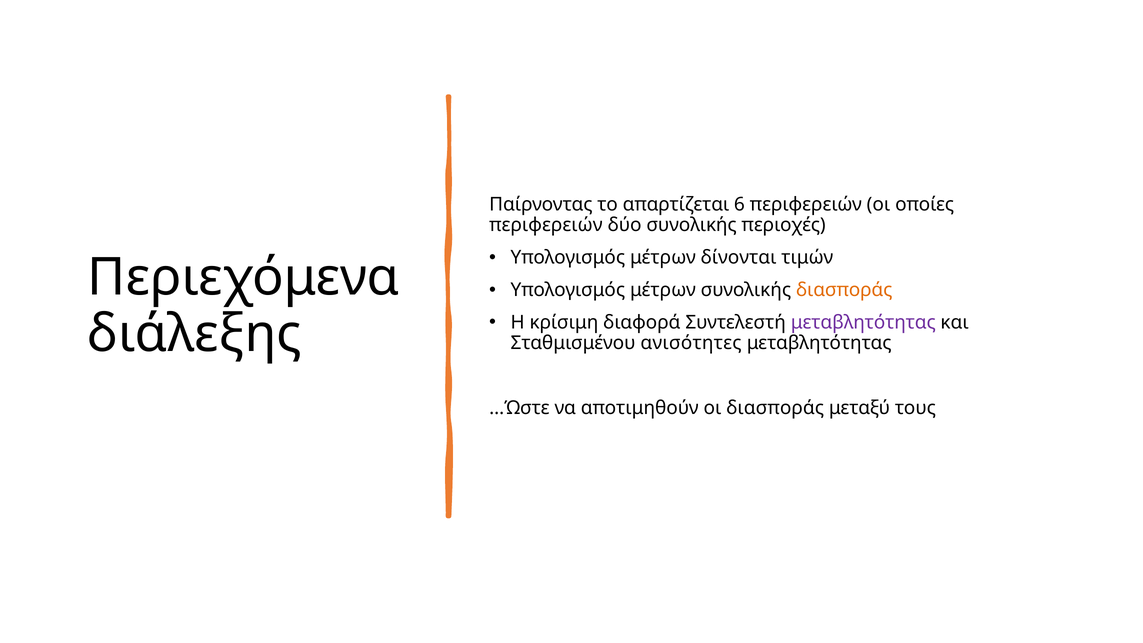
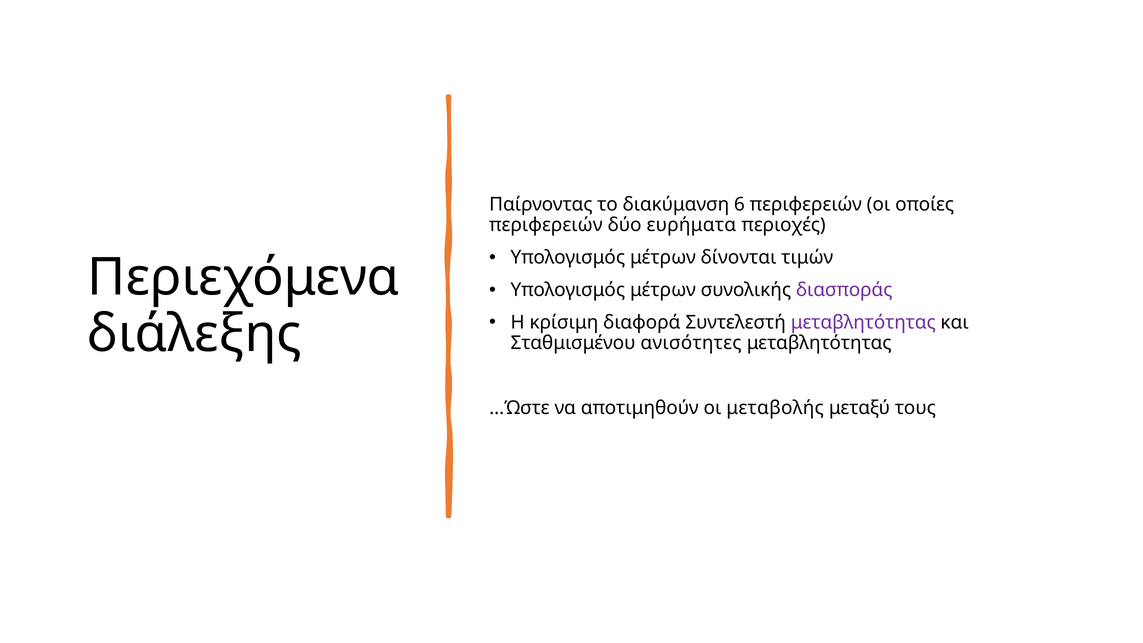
απαρτίζεται: απαρτίζεται -> διακύμανση (676, 205)
δύο συνολικής: συνολικής -> ευρήματα (691, 225)
διασποράς colour: orange -> purple (844, 290)
οι διασποράς: διασποράς -> μεταβολής (775, 408)
